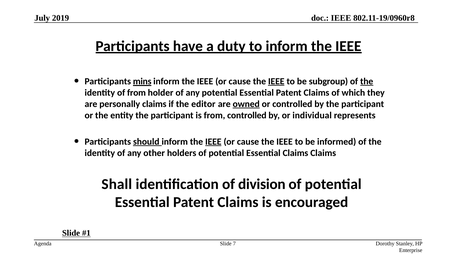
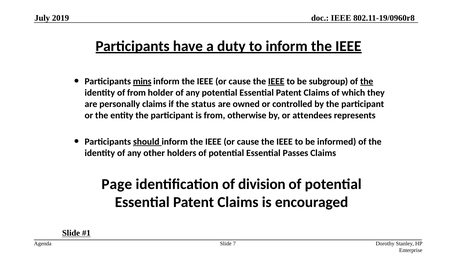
editor: editor -> status (203, 104)
owned underline: present -> none (246, 104)
from controlled: controlled -> otherwise (247, 115)
individual: individual -> attendees (312, 115)
IEEE underline: present -> none (213, 142)
Essential Claims: Claims -> Passes (295, 153)
Shall: Shall -> Page (117, 184)
